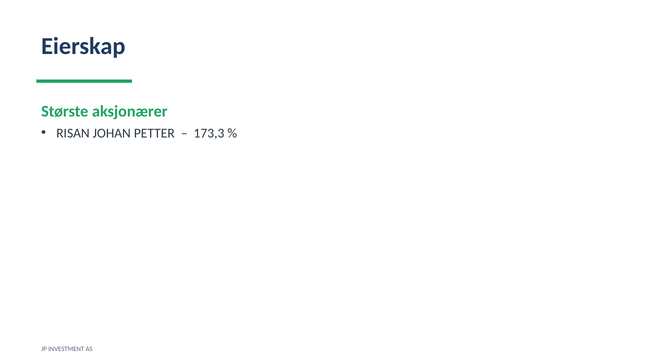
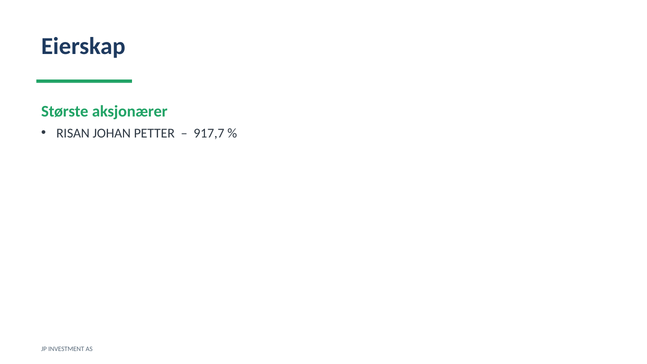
173,3: 173,3 -> 917,7 (209, 133)
